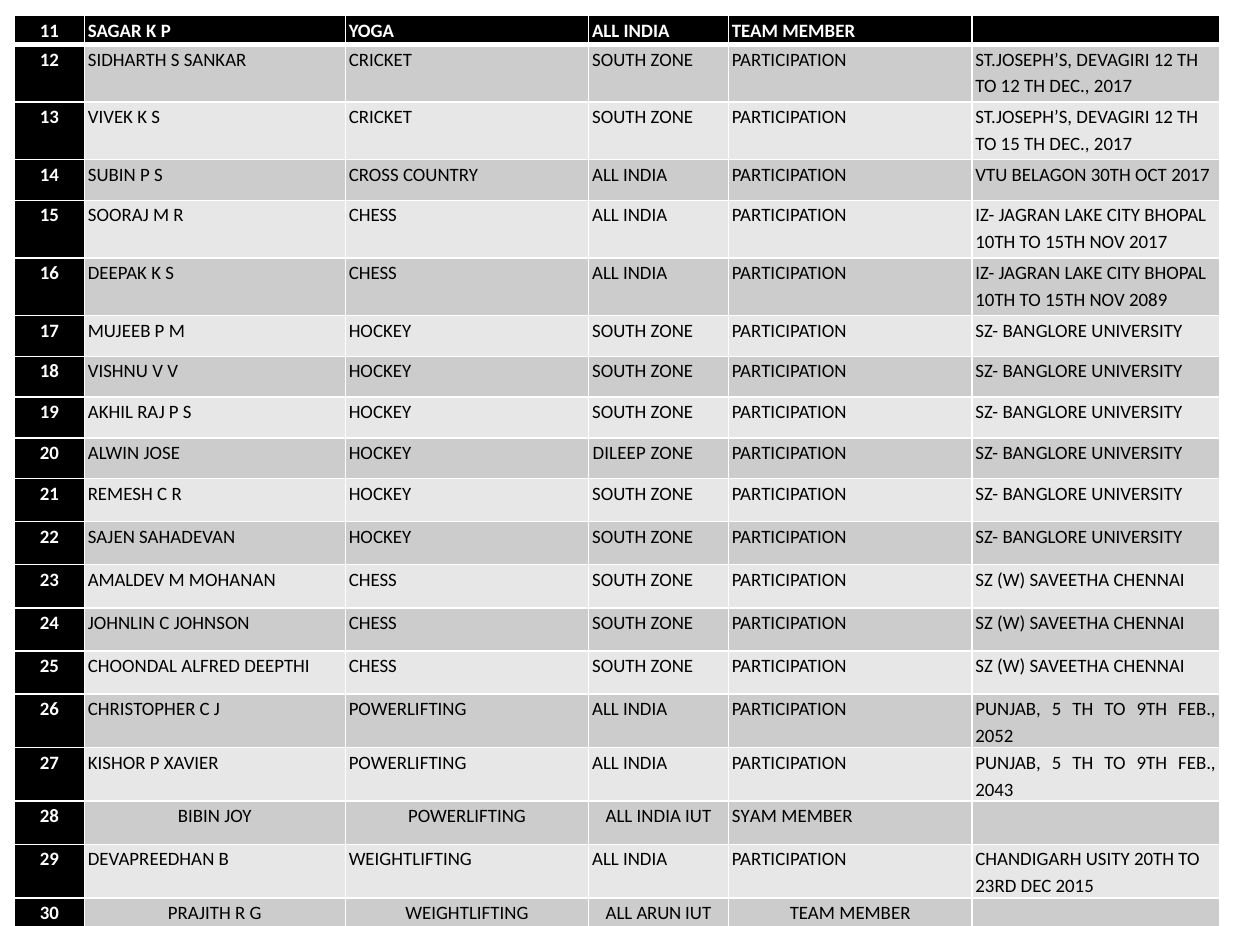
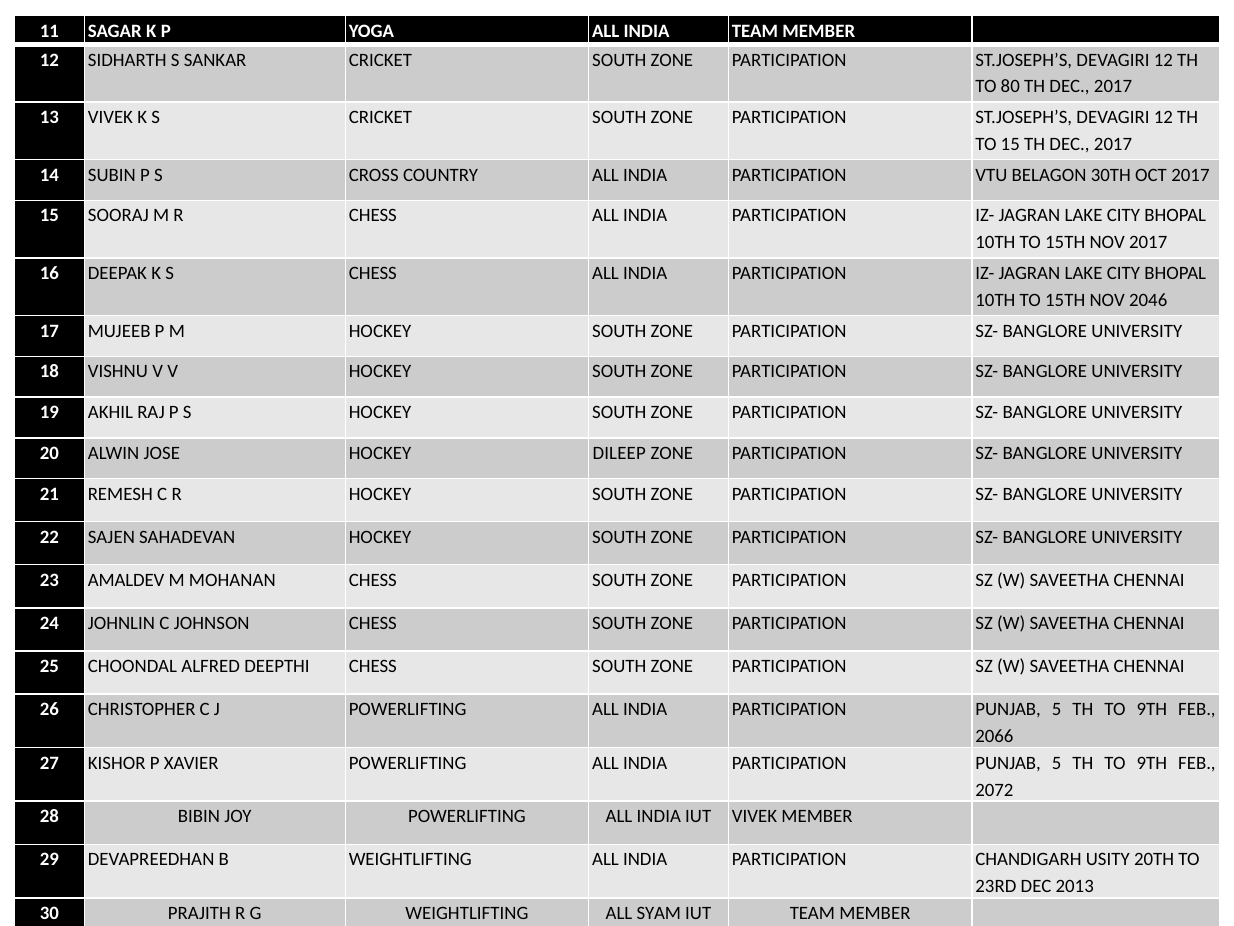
TO 12: 12 -> 80 (1010, 87)
2089: 2089 -> 2046 (1148, 300)
2052: 2052 -> 2066 (994, 736)
2043: 2043 -> 2072 (994, 789)
IUT SYAM: SYAM -> VIVEK (754, 816)
2015: 2015 -> 2013 (1075, 886)
ARUN: ARUN -> SYAM (659, 913)
